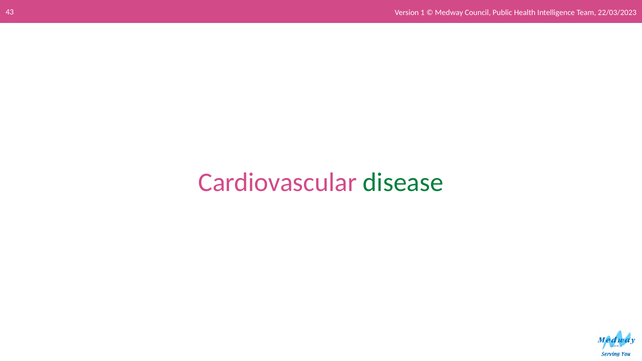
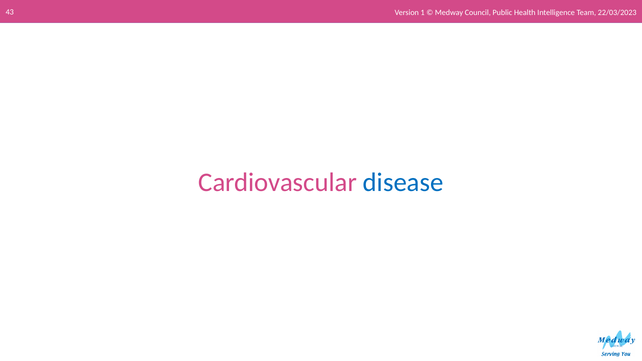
disease colour: green -> blue (403, 182)
